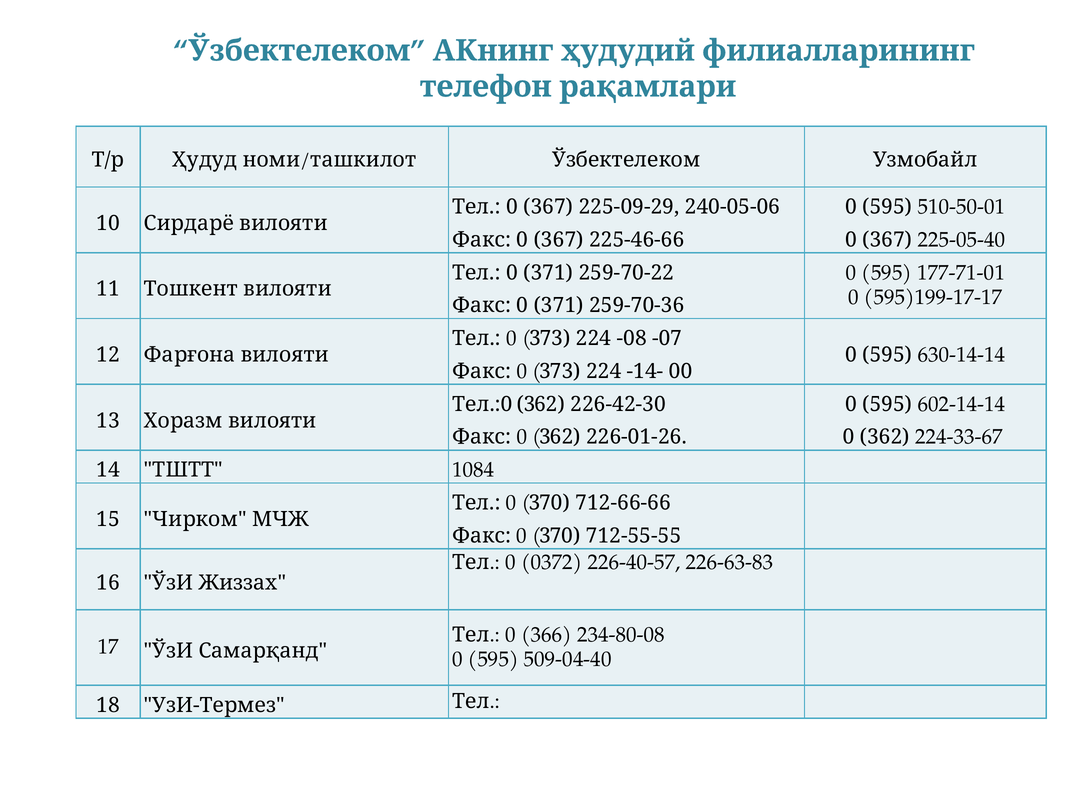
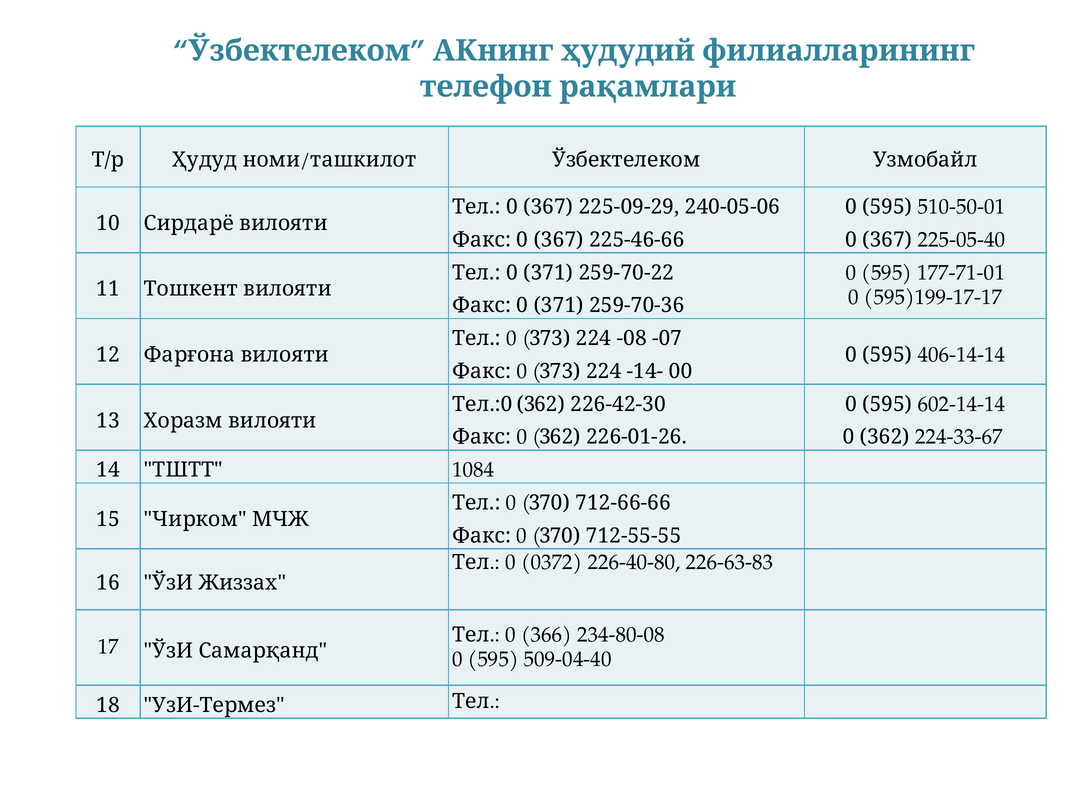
630-14-14: 630-14-14 -> 406-14-14 (962, 355)
226-40-57: 226-40-57 -> 226-40-80 (634, 562)
